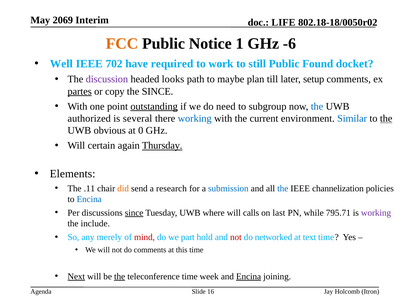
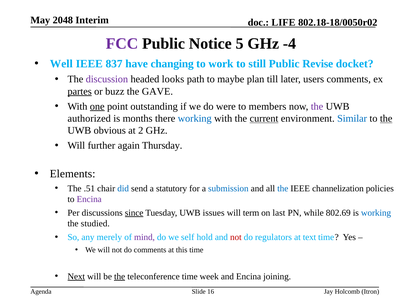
2069: 2069 -> 2048 (63, 20)
FCC colour: orange -> purple (122, 44)
1: 1 -> 5 (240, 44)
-6: -6 -> -4 (289, 44)
702: 702 -> 837 (114, 64)
required: required -> changing (172, 64)
Found: Found -> Revise (318, 64)
setup: setup -> users (314, 79)
copy: copy -> buzz (115, 92)
the SINCE: SINCE -> GAVE (157, 92)
one underline: none -> present (97, 107)
outstanding underline: present -> none (154, 107)
need: need -> were (226, 107)
subgroup: subgroup -> members (268, 107)
the colour: blue -> purple (317, 107)
several: several -> months (138, 119)
current underline: none -> present (264, 119)
0: 0 -> 2 (141, 131)
certain: certain -> further (101, 146)
Thursday underline: present -> none (162, 146)
.11: .11 -> .51 (89, 189)
did colour: orange -> blue (123, 189)
research: research -> statutory (172, 189)
Encina colour: blue -> purple (89, 200)
where: where -> issues (214, 213)
calls: calls -> term (251, 213)
795.71: 795.71 -> 802.69 (338, 213)
working colour: purple -> blue (376, 213)
include: include -> studied (95, 224)
mind colour: red -> purple (144, 238)
part: part -> self (188, 238)
networked: networked -> regulators (273, 238)
Encina underline: present -> none (249, 277)
